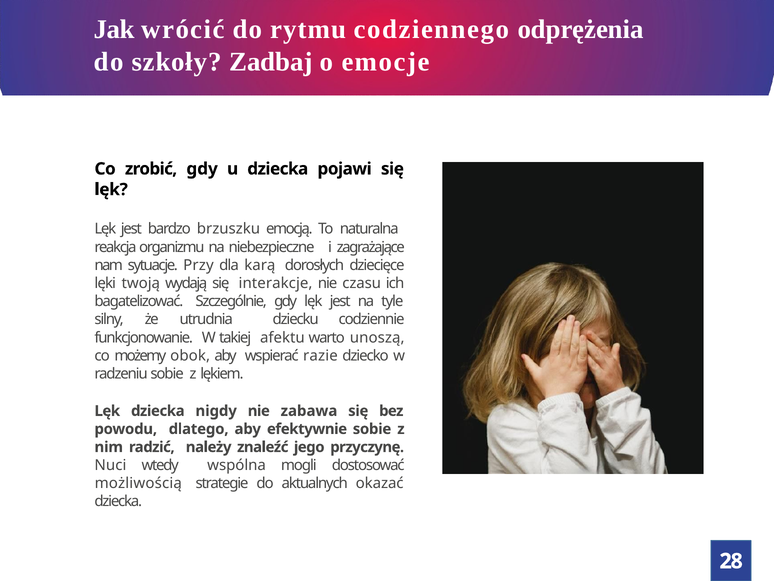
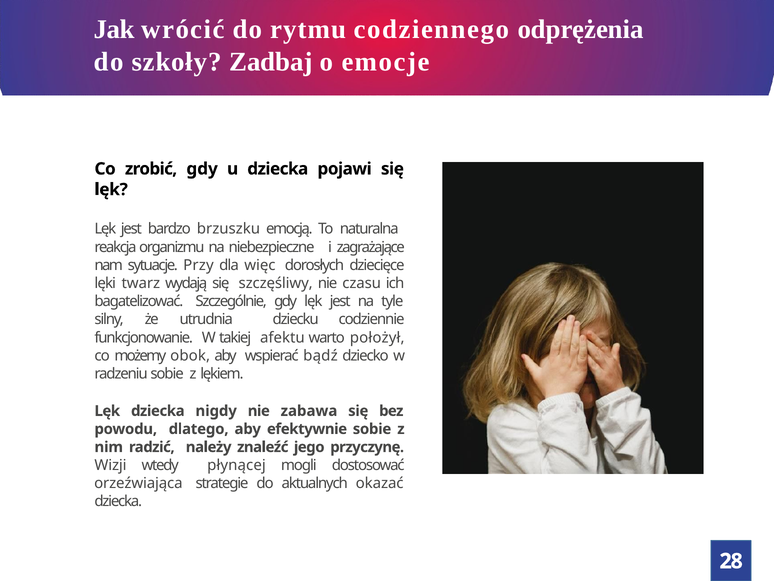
karą: karą -> więc (260, 265)
twoją: twoją -> twarz (141, 283)
interakcje: interakcje -> szczęśliwy (276, 283)
unoszą: unoszą -> położył (377, 337)
razie: razie -> bądź (320, 355)
Nuci: Nuci -> Wizji (111, 465)
wspólna: wspólna -> płynącej (237, 465)
możliwością: możliwością -> orzeźwiająca (138, 483)
